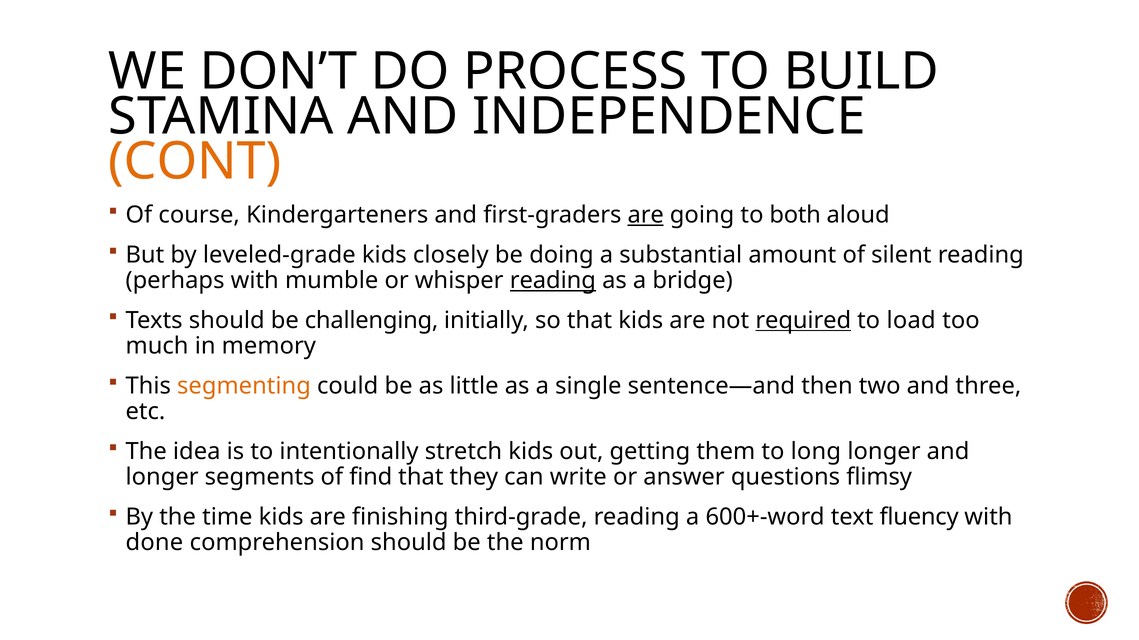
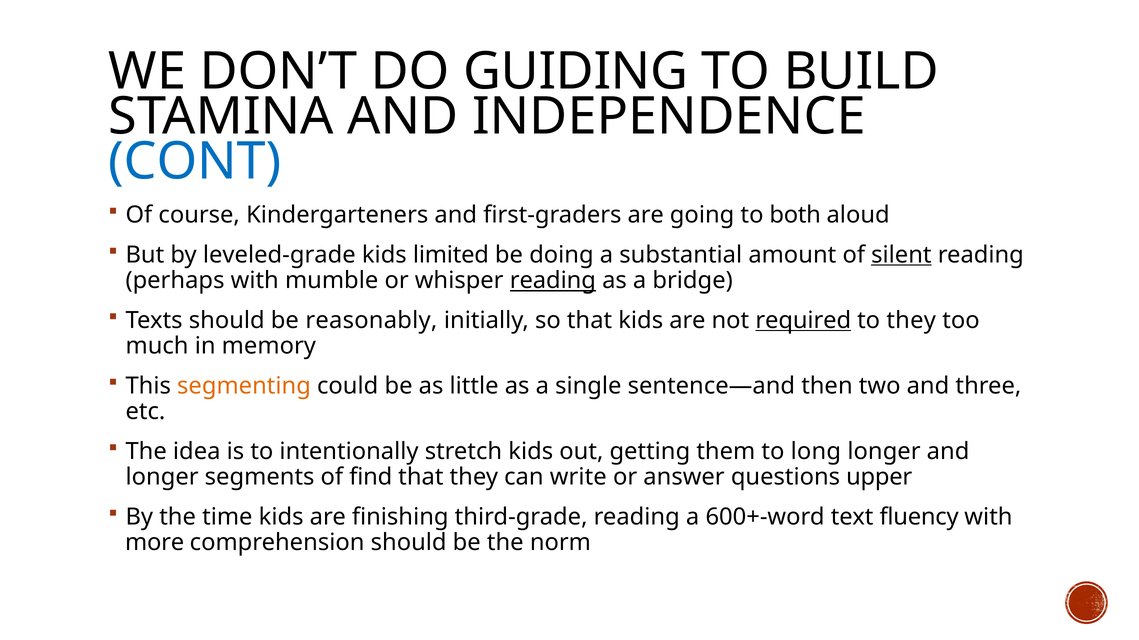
PROCESS: PROCESS -> GUIDING (576, 72)
CONT colour: orange -> blue (195, 162)
are underline: present -> none (646, 215)
closely: closely -> limited (451, 255)
silent underline: none -> present (901, 255)
challenging: challenging -> reasonably (371, 321)
to load: load -> they (911, 321)
flimsy: flimsy -> upper (879, 477)
done: done -> more (155, 543)
